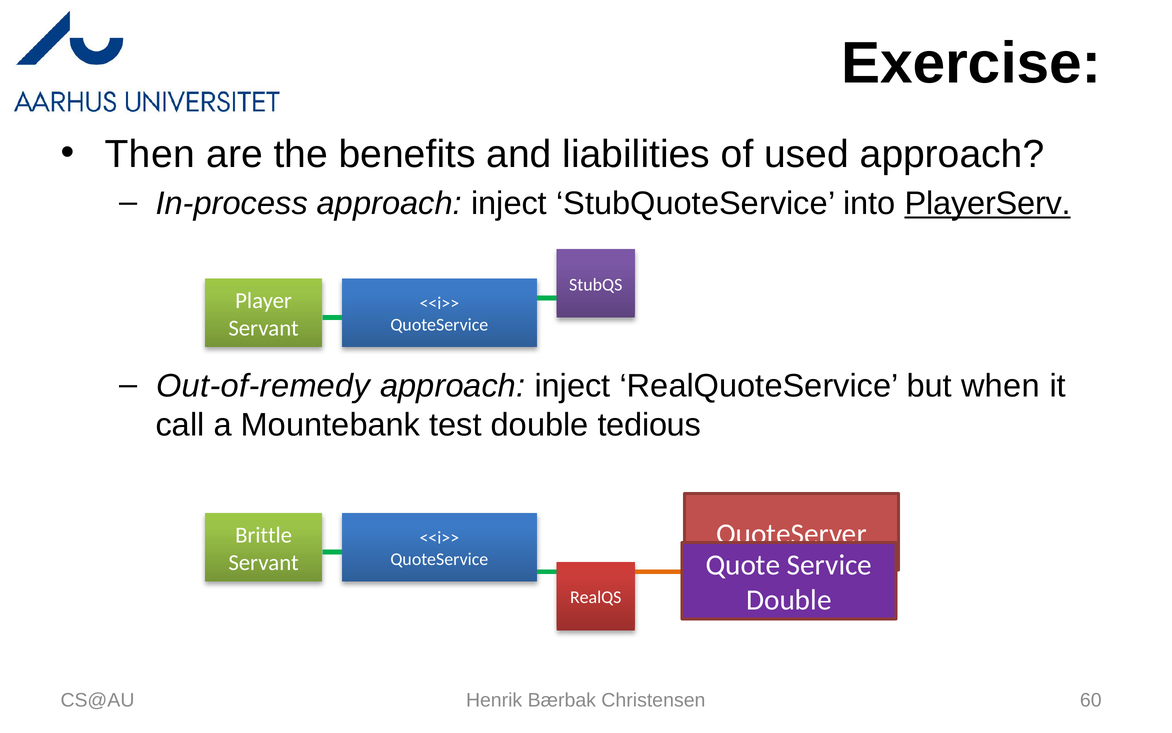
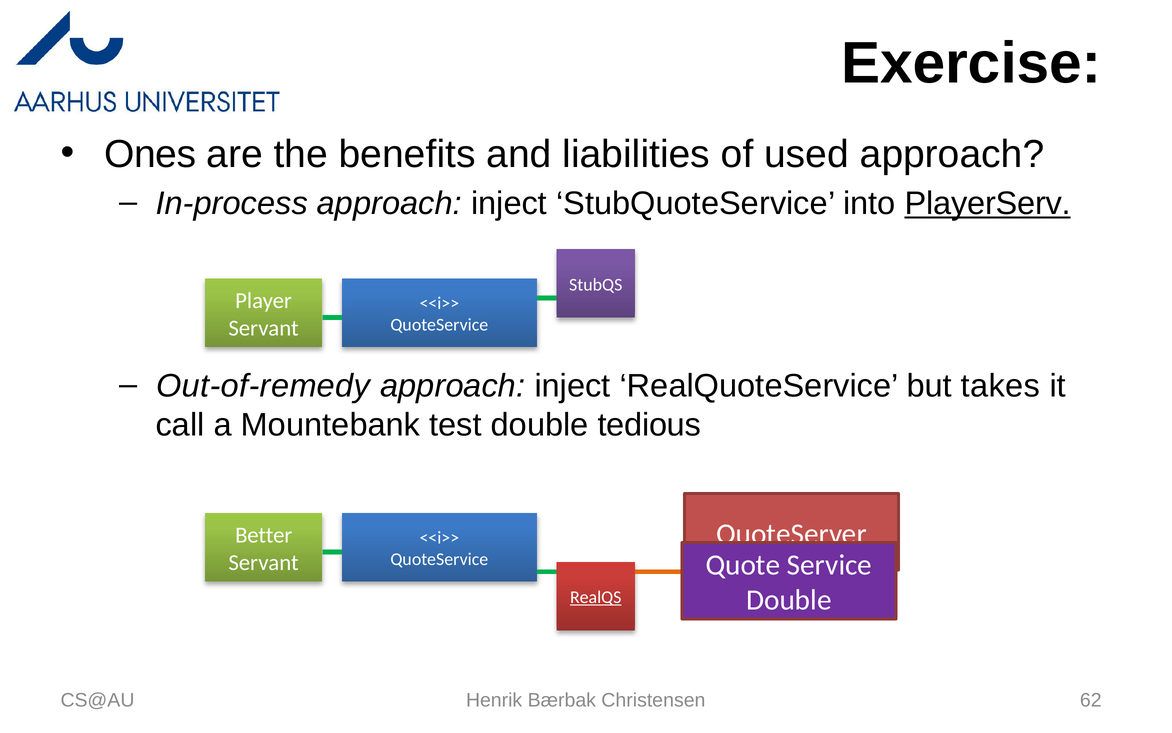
Then: Then -> Ones (150, 154)
when: when -> takes (1000, 386)
Brittle: Brittle -> Better (264, 535)
RealQS underline: none -> present (596, 597)
60: 60 -> 62 (1091, 700)
